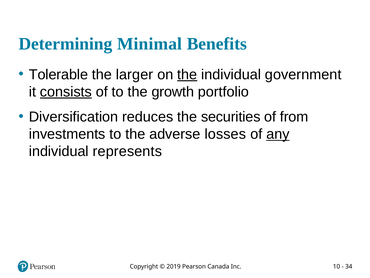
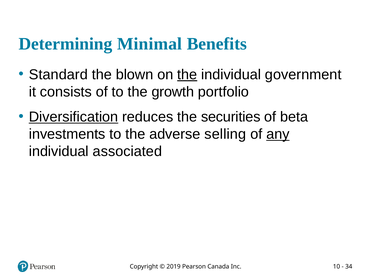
Tolerable: Tolerable -> Standard (58, 74)
larger: larger -> blown (135, 74)
consists underline: present -> none (66, 92)
Diversification underline: none -> present (74, 117)
from: from -> beta (294, 117)
losses: losses -> selling (225, 134)
represents: represents -> associated (127, 151)
